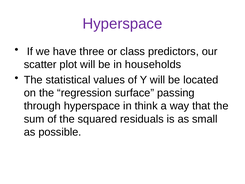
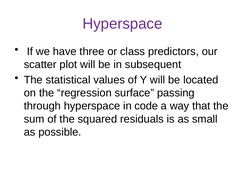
households: households -> subsequent (153, 64)
think: think -> code (146, 106)
